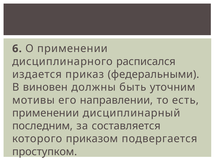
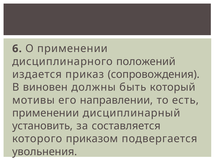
расписался: расписался -> положений (146, 62)
федеральными: федеральными -> сопровождения (154, 74)
уточним: уточним -> который (173, 87)
последним: последним -> установить (43, 126)
проступком: проступком -> увольнения (45, 152)
